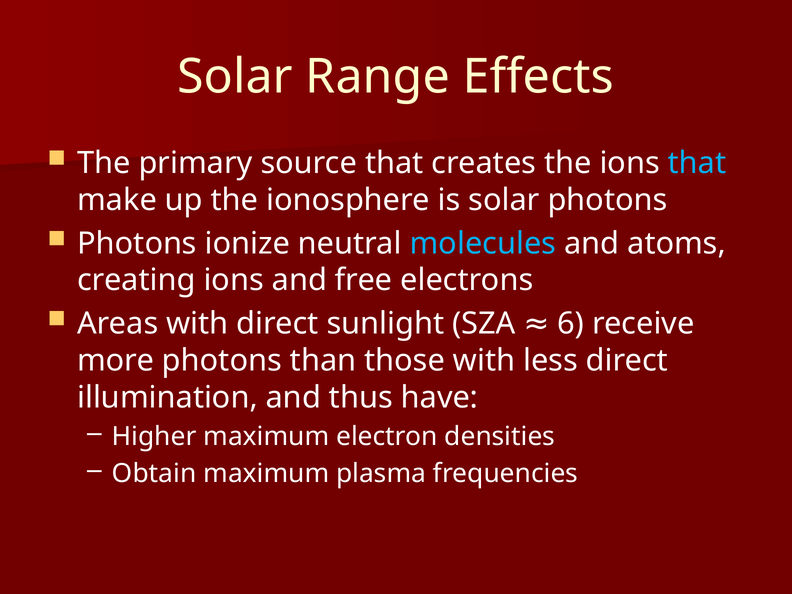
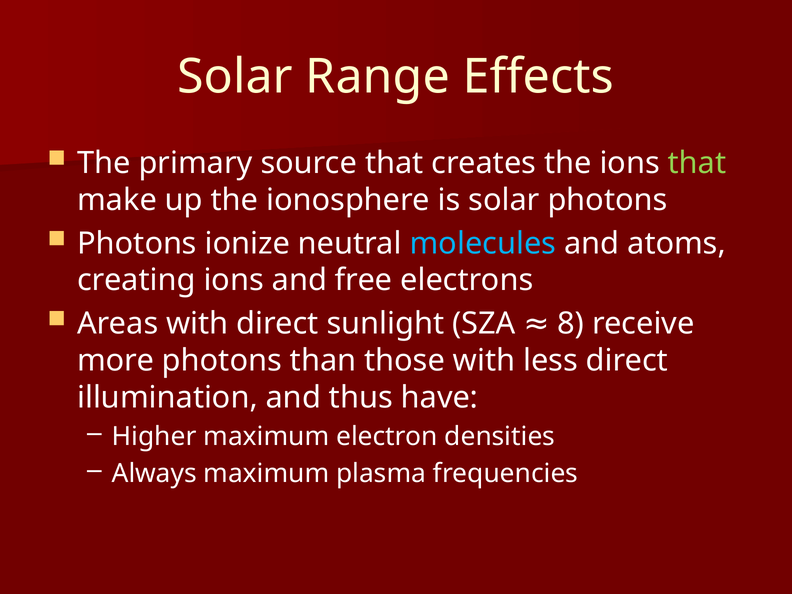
that colour: light blue -> light green (697, 163)
6: 6 -> 8 (571, 323)
Obtain: Obtain -> Always (154, 474)
